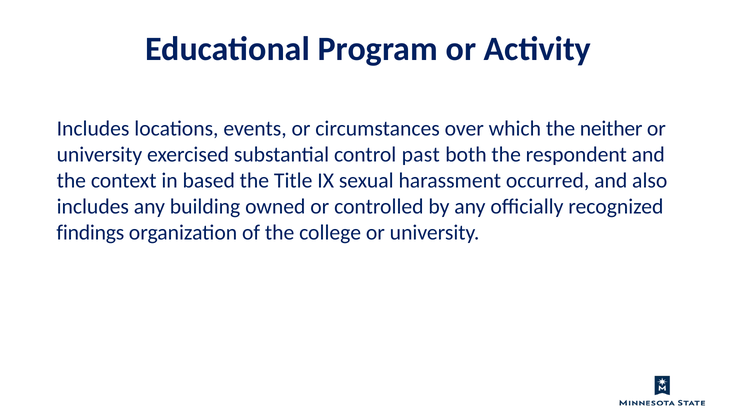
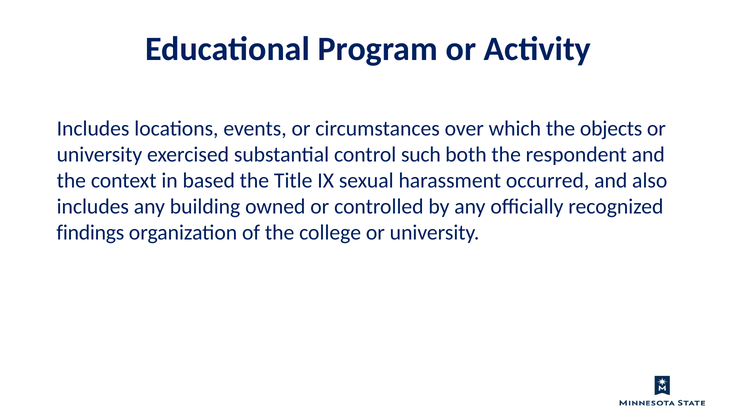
neither: neither -> objects (611, 129)
past: past -> such (421, 155)
